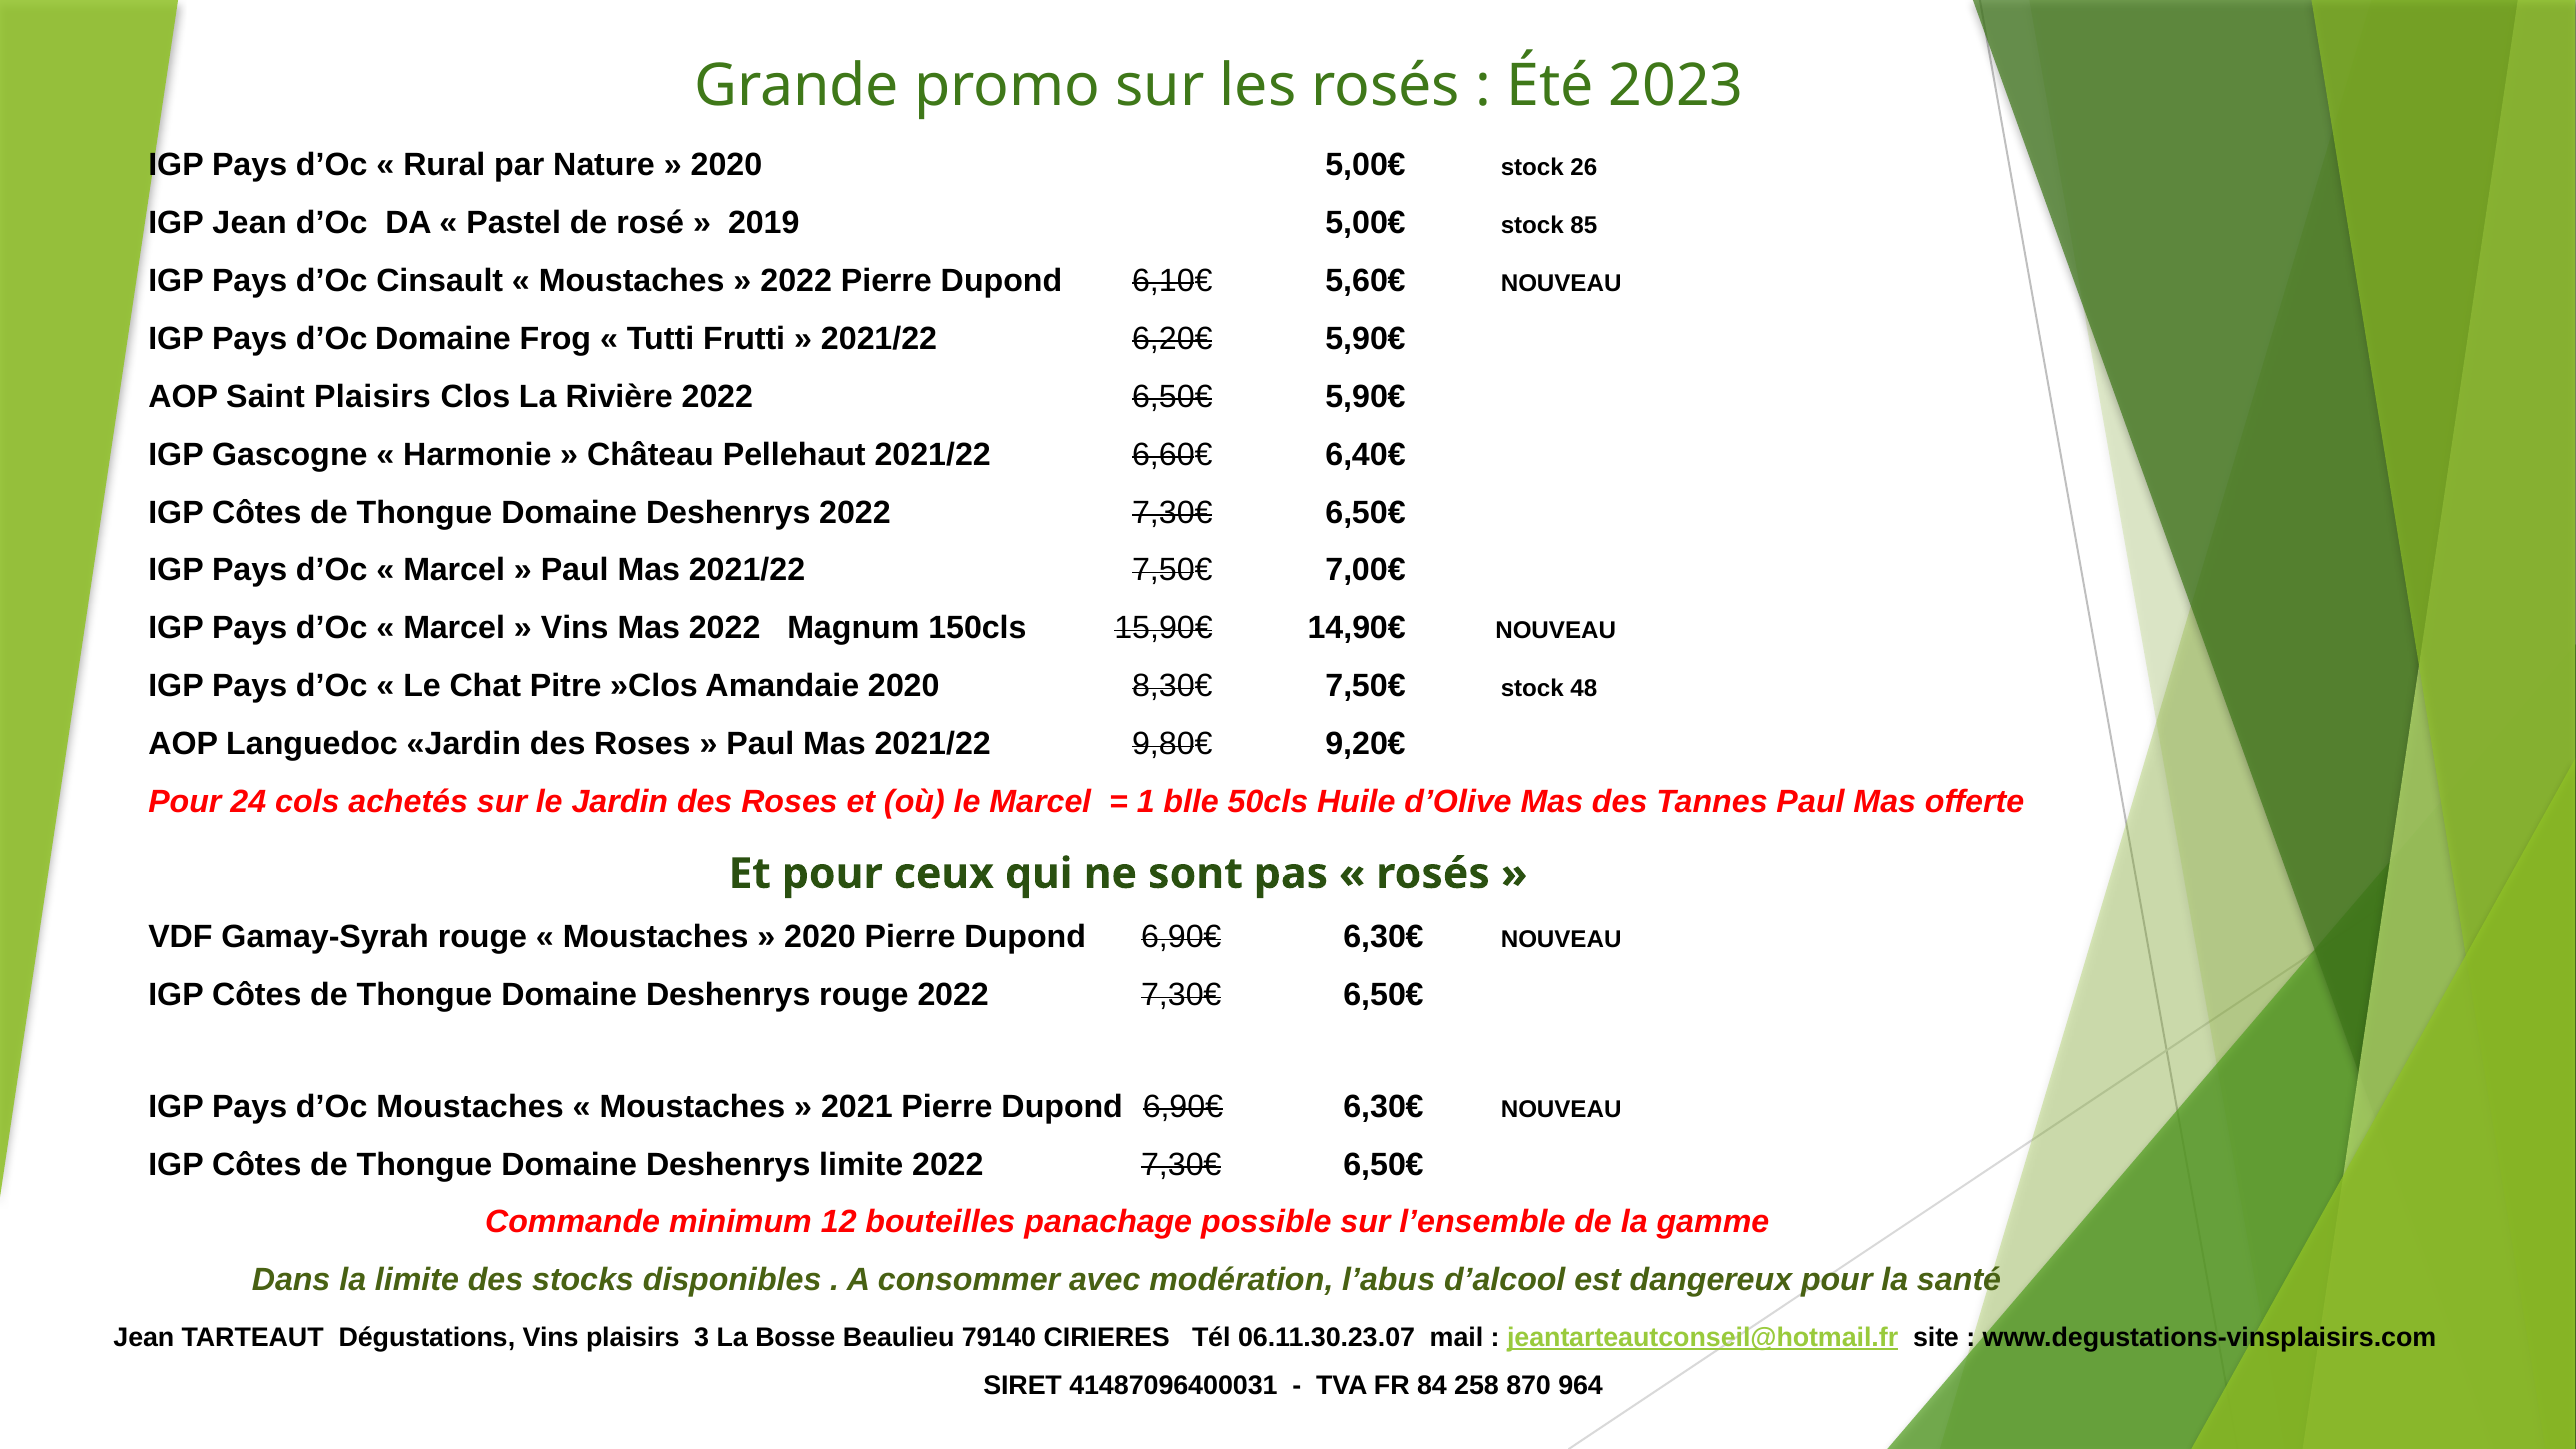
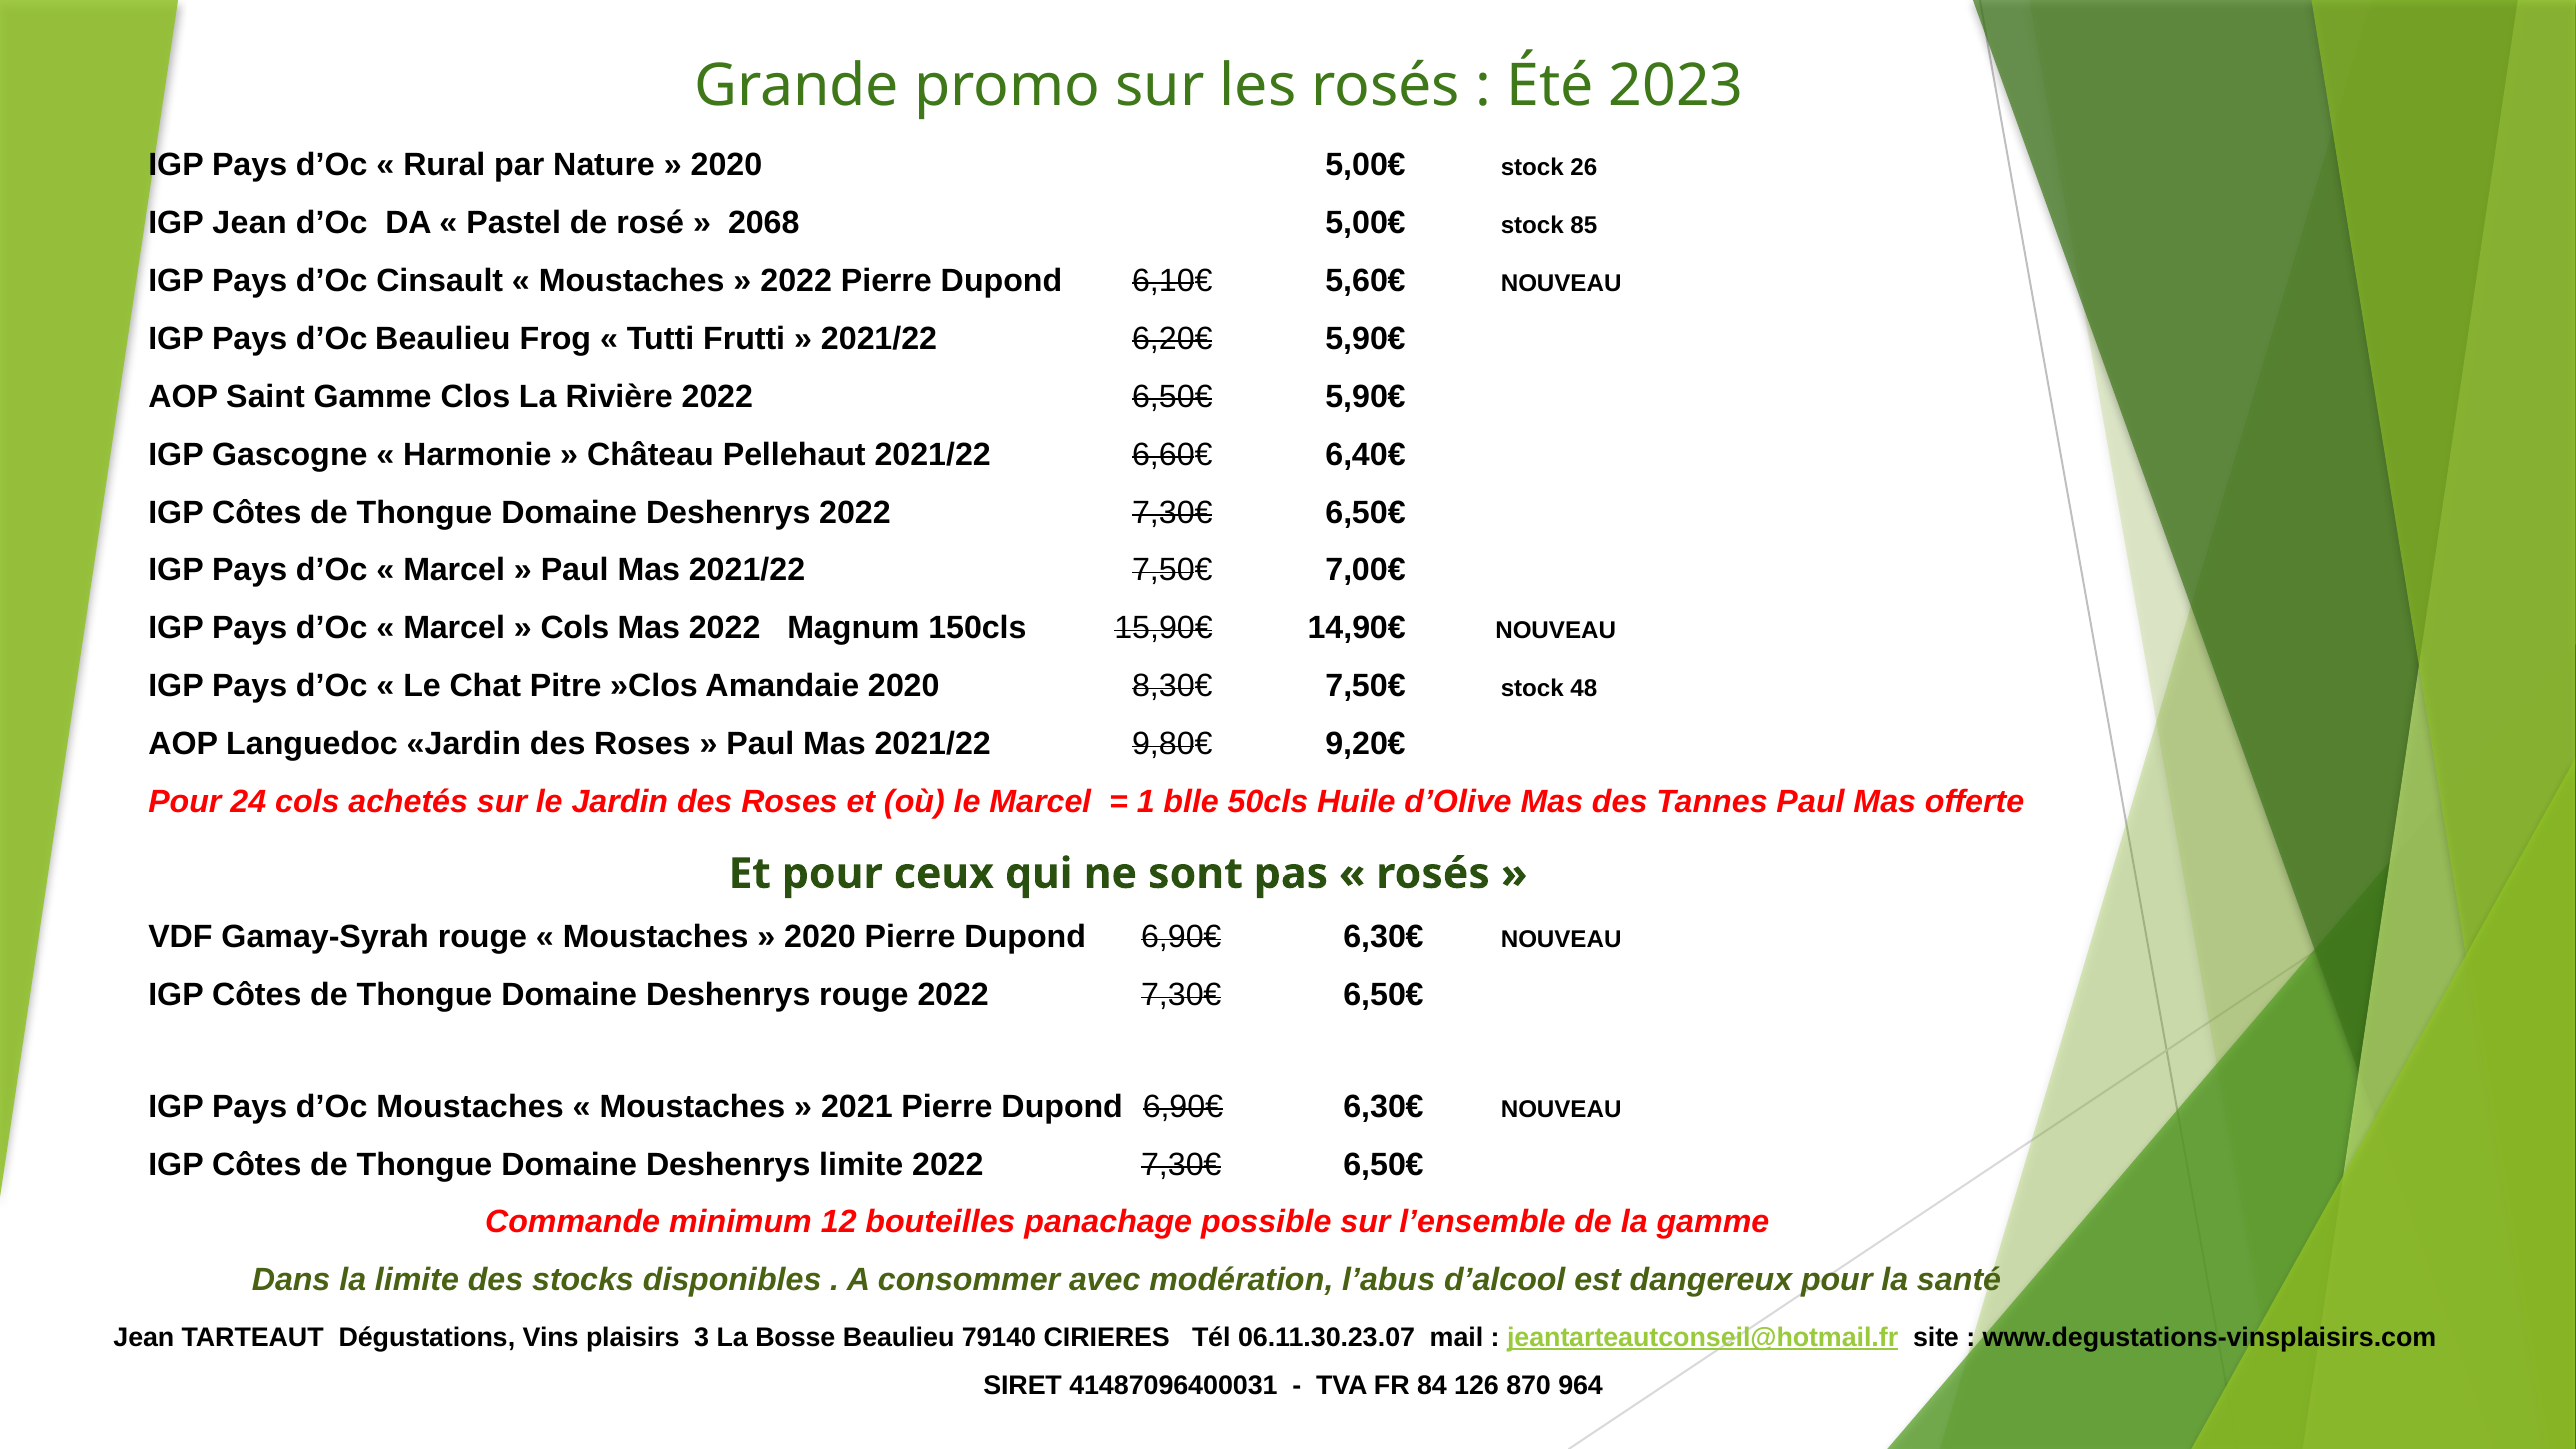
2019: 2019 -> 2068 (764, 223)
d’Oc Domaine: Domaine -> Beaulieu (443, 339)
Saint Plaisirs: Plaisirs -> Gamme (373, 396)
Vins: Vins -> Cols (575, 628)
258: 258 -> 126 (1477, 1386)
